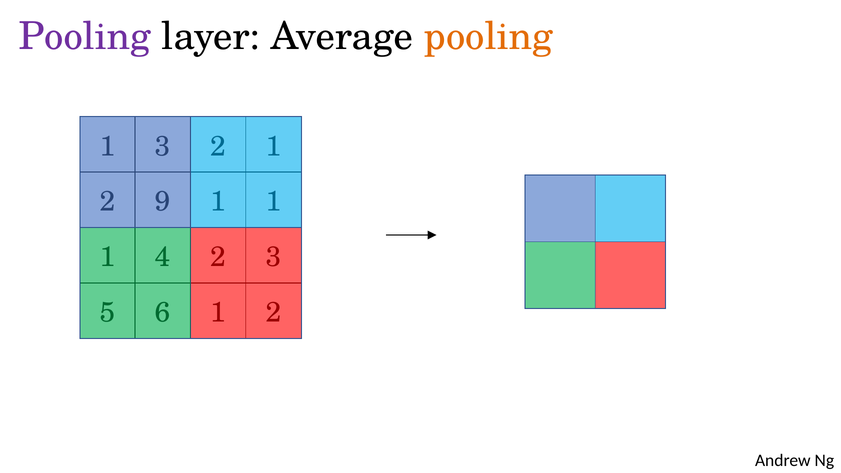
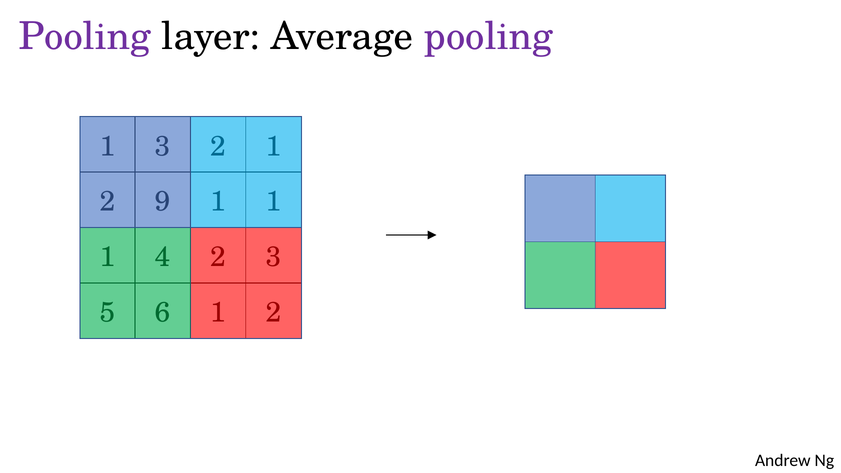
pooling colour: orange -> purple (489, 36)
